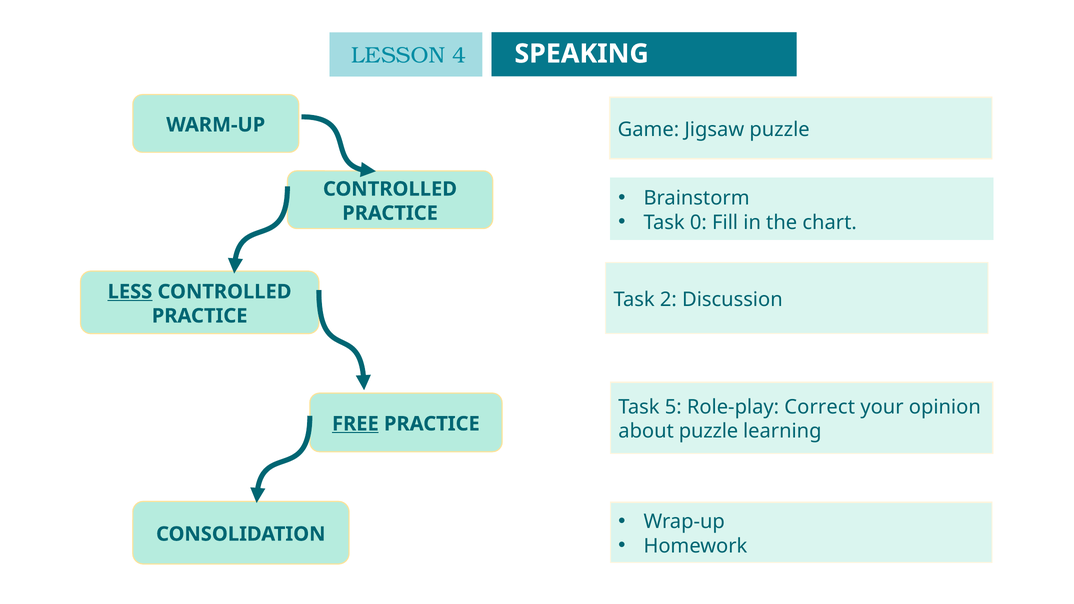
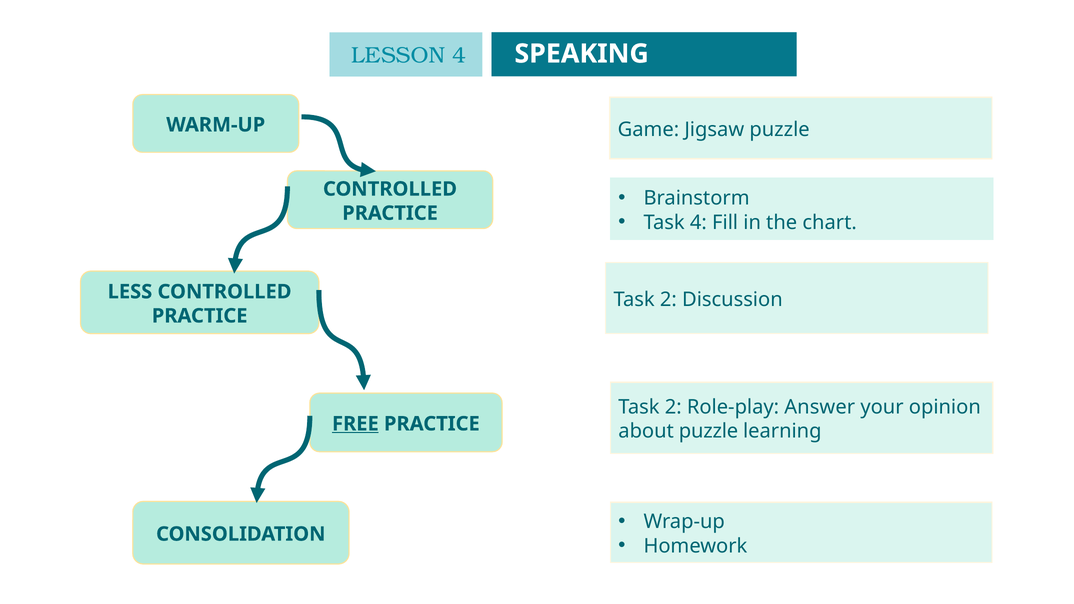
Task 0: 0 -> 4 (698, 222)
LESS underline: present -> none (130, 292)
5: 5 -> 2 (673, 407)
Correct: Correct -> Answer (820, 407)
